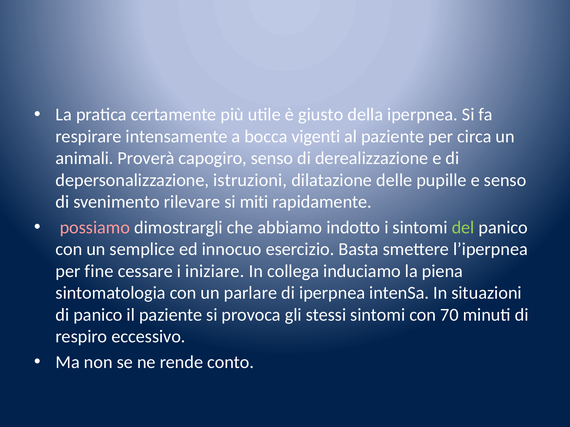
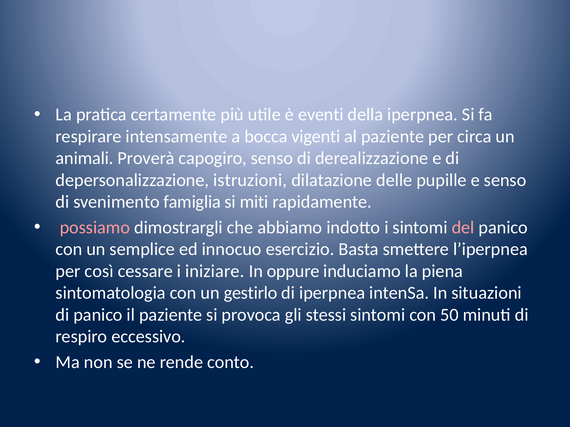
giusto: giusto -> eventi (321, 115)
rilevare: rilevare -> famiglia (192, 202)
del colour: light green -> pink (463, 228)
fine: fine -> così (99, 271)
collega: collega -> oppure (293, 271)
parlare: parlare -> gestirlo (251, 293)
70: 70 -> 50 (449, 315)
